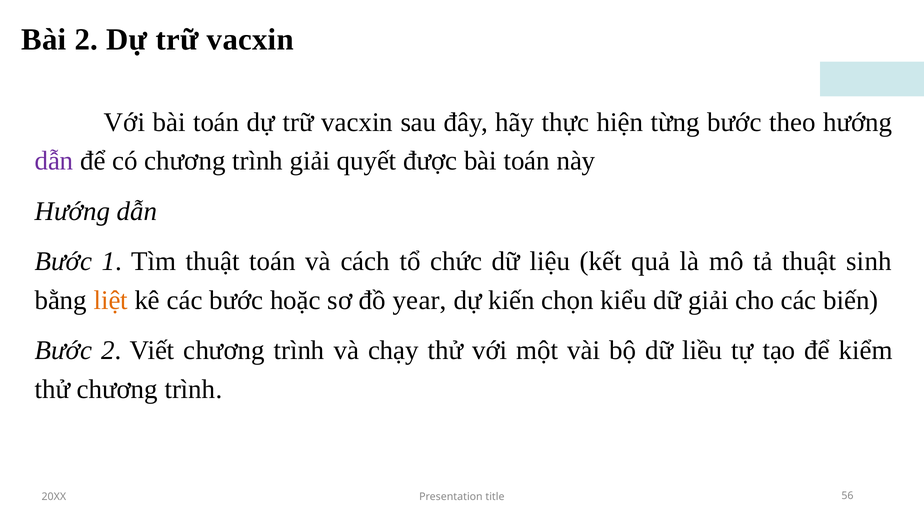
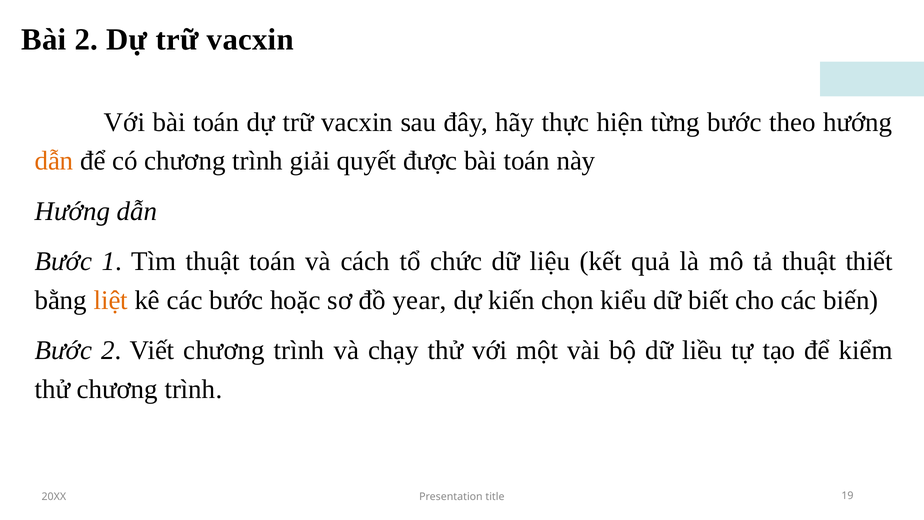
dẫn colour: purple -> orange (54, 161)
sinh: sinh -> thiết (869, 261)
dữ giải: giải -> biết (708, 300)
56: 56 -> 19 (847, 495)
